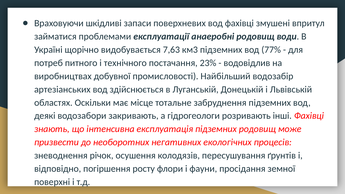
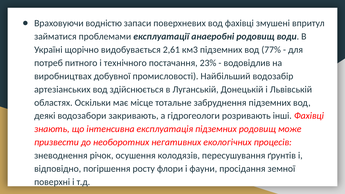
шкідливі: шкідливі -> водністю (104, 23)
7,63: 7,63 -> 2,61 (171, 50)
